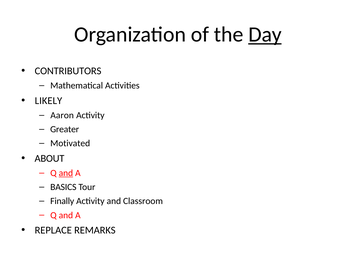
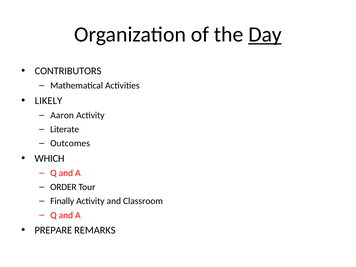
Greater: Greater -> Literate (65, 129)
Motivated: Motivated -> Outcomes (70, 143)
ABOUT: ABOUT -> WHICH (50, 158)
and underline: present -> none (66, 173)
BASICS: BASICS -> ORDER (63, 187)
REPLACE: REPLACE -> PREPARE (53, 230)
